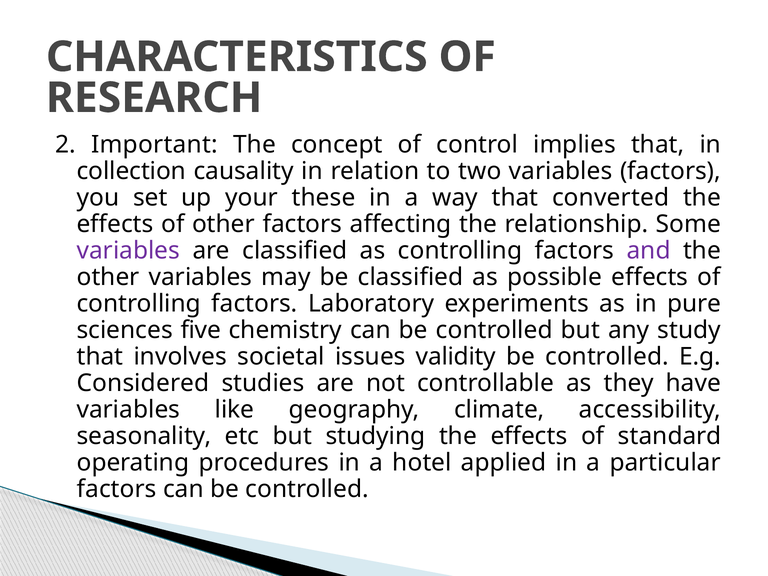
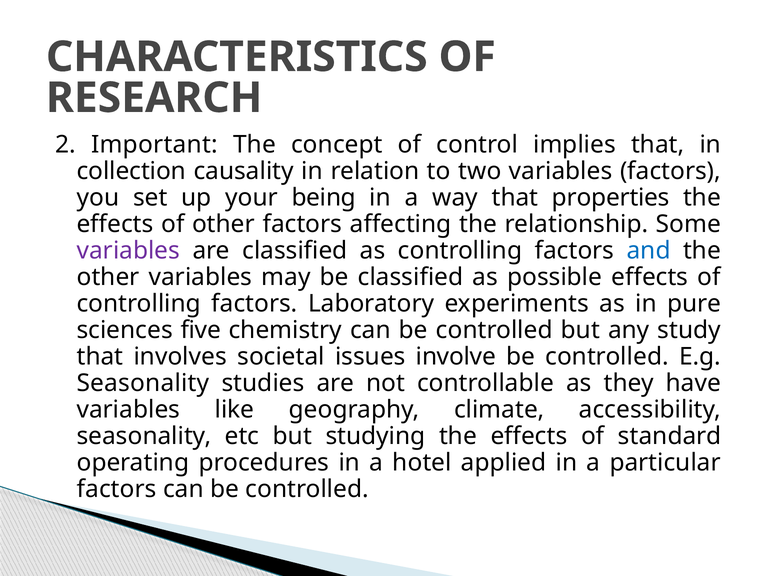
these: these -> being (324, 198)
converted: converted -> properties (611, 198)
and colour: purple -> blue (649, 251)
validity: validity -> involve (456, 357)
Considered: Considered -> Seasonality (143, 383)
